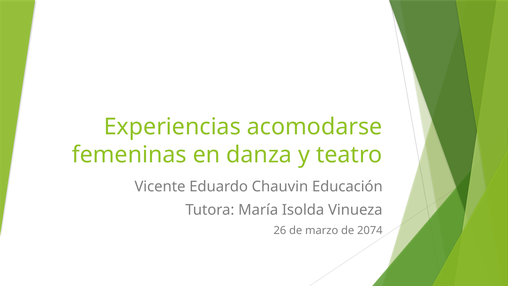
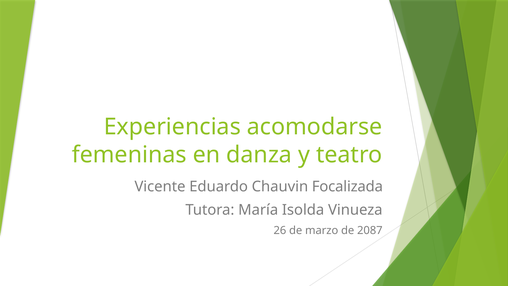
Educación: Educación -> Focalizada (347, 187)
2074: 2074 -> 2087 (370, 230)
